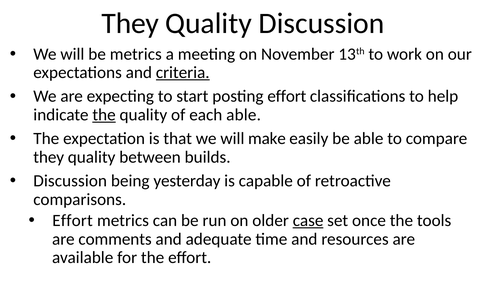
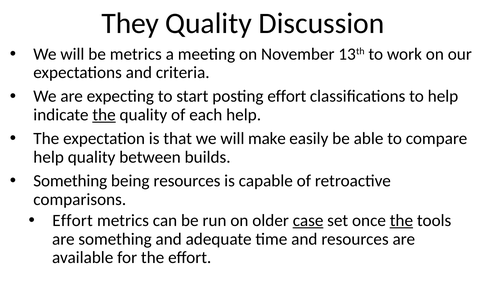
criteria underline: present -> none (183, 73)
each able: able -> help (244, 115)
they: they -> help (49, 157)
Discussion: Discussion -> Something (70, 181)
being yesterday: yesterday -> resources (187, 181)
the underline: none -> present (401, 221)
are comments: comments -> something (115, 239)
